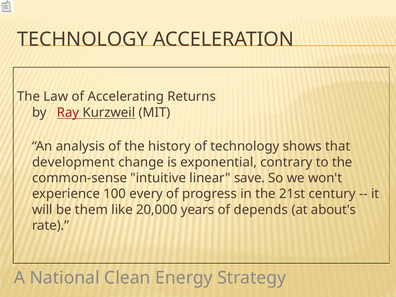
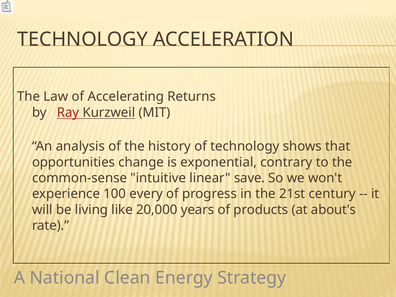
development: development -> opportunities (73, 162)
them: them -> living (91, 210)
depends: depends -> products (261, 210)
